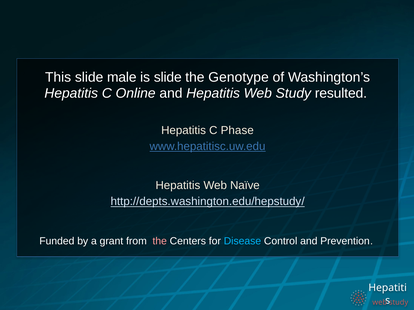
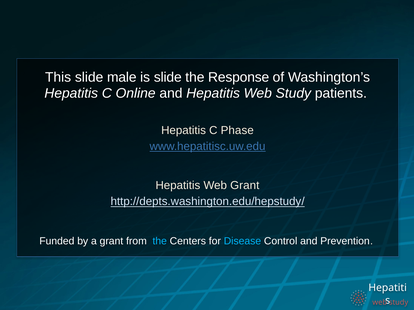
Genotype: Genotype -> Response (239, 77)
resulted: resulted -> patients (341, 94)
Web Naïve: Naïve -> Grant (245, 186)
the colour: pink -> light blue (160, 242)
